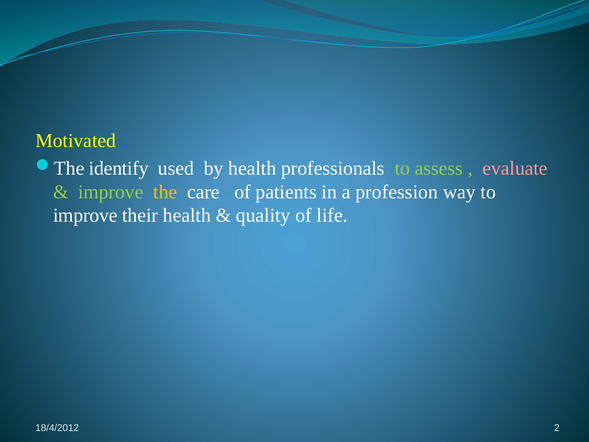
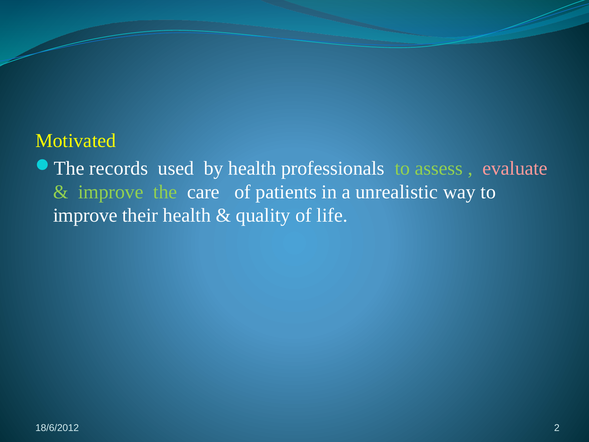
identify: identify -> records (119, 168)
the colour: yellow -> light green (165, 192)
profession: profession -> unrealistic (397, 192)
18/4/2012: 18/4/2012 -> 18/6/2012 (57, 428)
